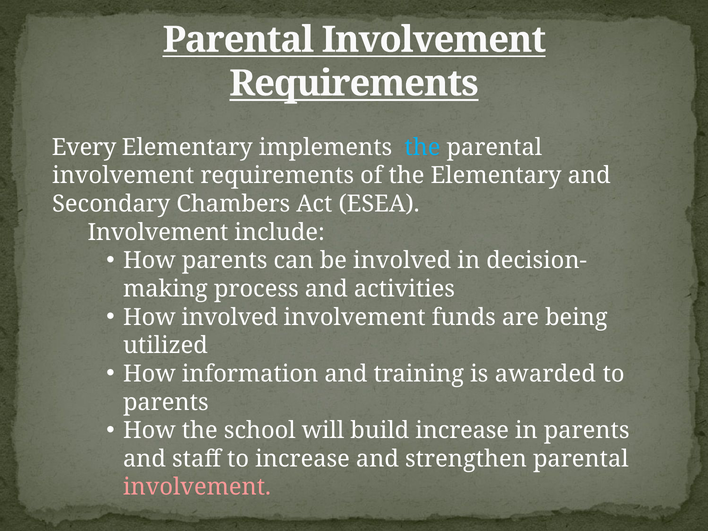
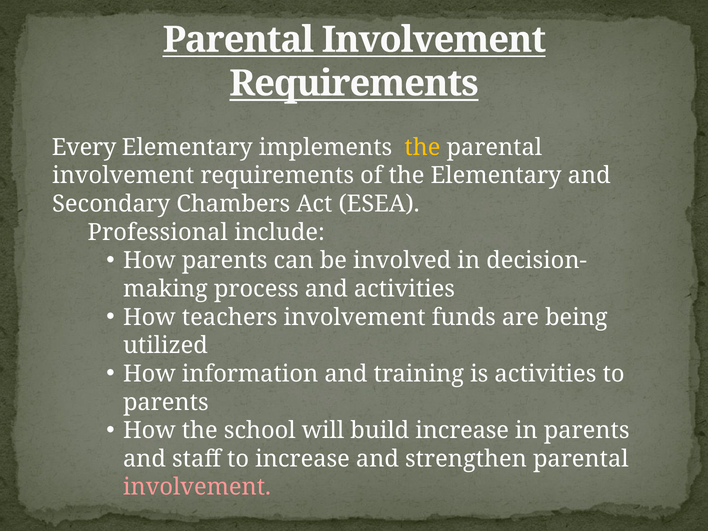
the colour: light blue -> yellow (422, 147)
Involvement: Involvement -> Professional (158, 232)
How involved: involved -> teachers (230, 317)
is awarded: awarded -> activities (545, 374)
